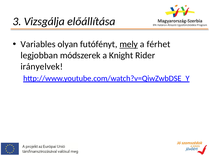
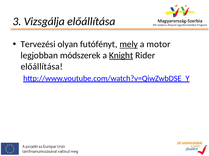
Variables: Variables -> Tervezési (38, 44)
férhet: férhet -> motor (159, 44)
Knight underline: none -> present (121, 56)
irányelvek: irányelvek -> előállítása (42, 67)
